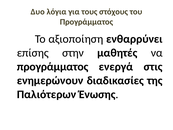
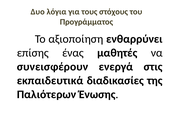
στην: στην -> ένας (73, 53)
προγράμματος: προγράμματος -> συνεισφέρουν (53, 67)
ενημερώνουν: ενημερώνουν -> εκπαιδευτικά (50, 80)
